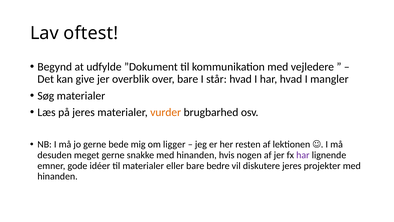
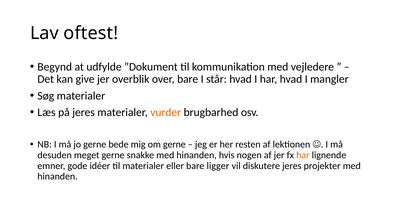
om ligger: ligger -> gerne (174, 144)
har colour: purple -> orange (303, 155)
bedre: bedre -> ligger (218, 165)
